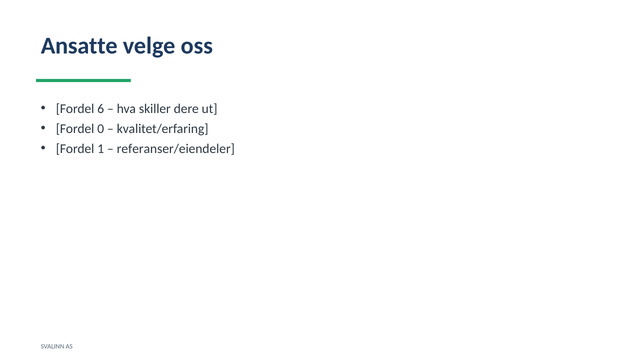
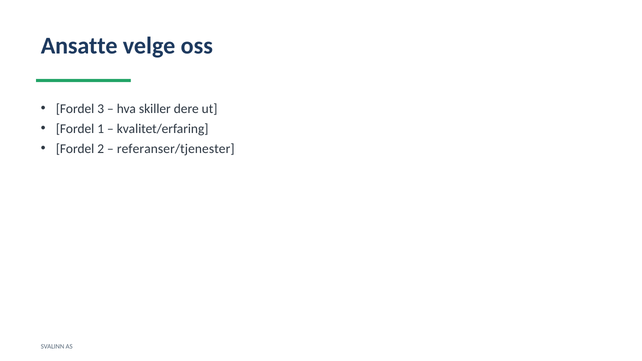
6: 6 -> 3 (101, 109)
0: 0 -> 1 (101, 129)
1: 1 -> 2 (101, 149)
referanser/eiendeler: referanser/eiendeler -> referanser/tjenester (176, 149)
